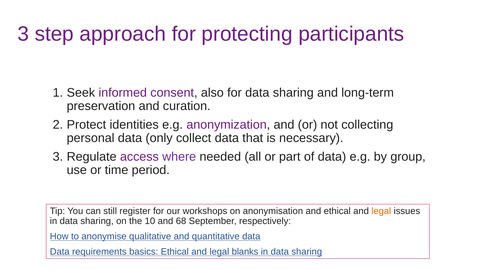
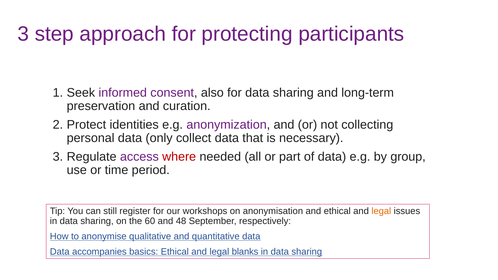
where colour: purple -> red (179, 157)
10: 10 -> 60 (150, 221)
68: 68 -> 48 (181, 221)
requirements: requirements -> accompanies (99, 252)
